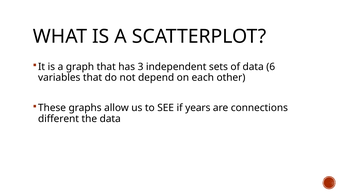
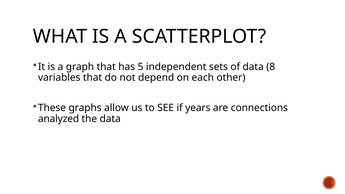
3: 3 -> 5 (141, 67)
6: 6 -> 8 (271, 67)
different: different -> analyzed (59, 119)
